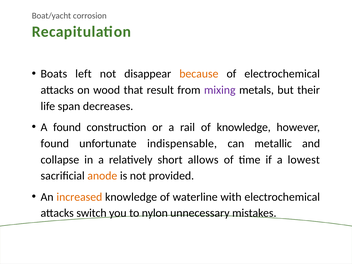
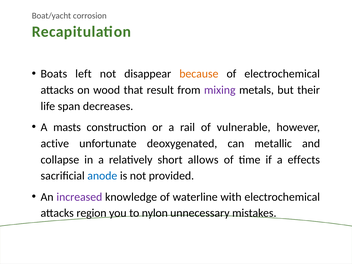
A found: found -> masts (67, 127)
of knowledge: knowledge -> vulnerable (244, 127)
found: found -> active (55, 143)
indispensable: indispensable -> deoxygenated (182, 143)
lowest: lowest -> effects (304, 160)
anode colour: orange -> blue (102, 176)
increased colour: orange -> purple (79, 197)
switch: switch -> region (91, 213)
